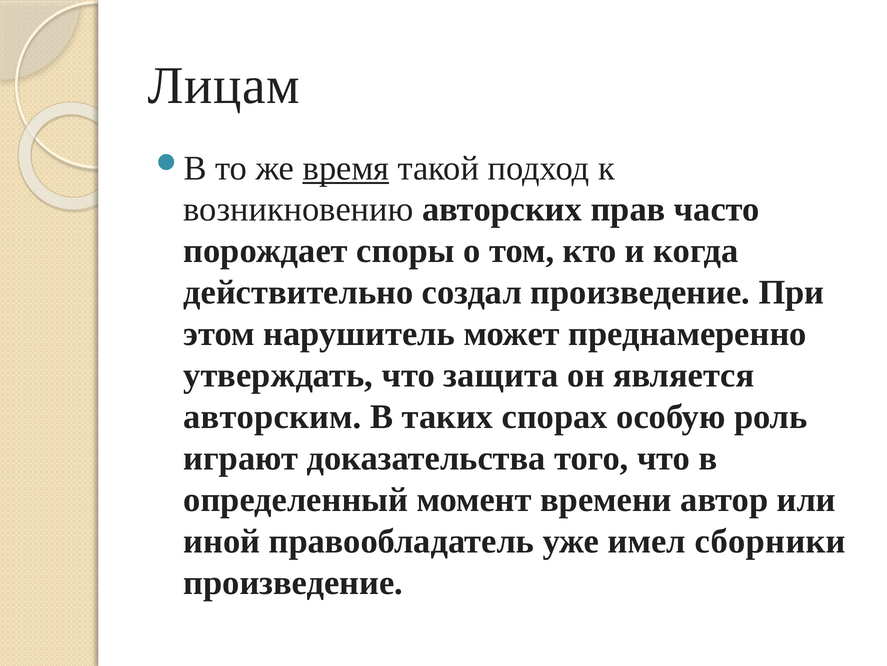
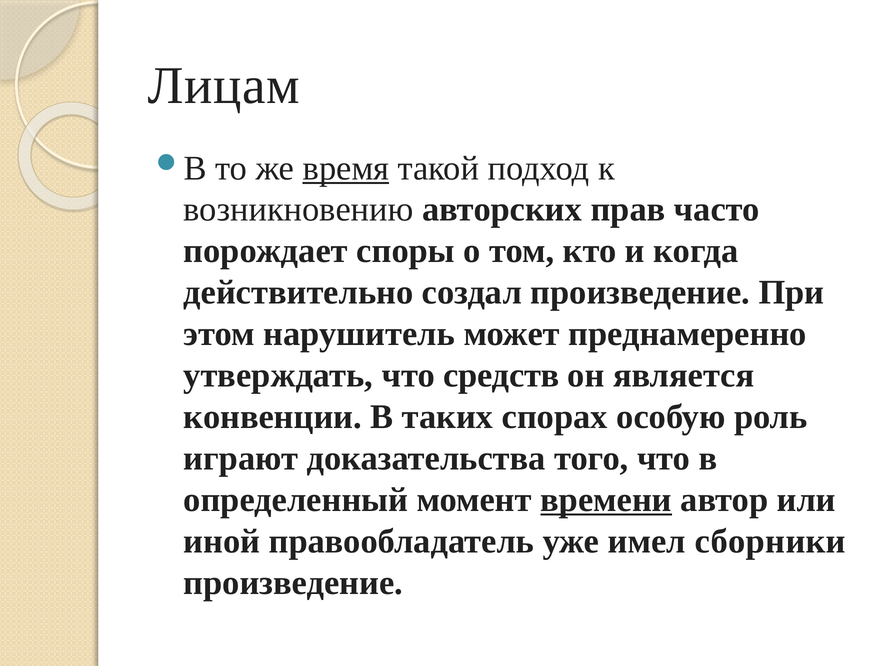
защита: защита -> средств (501, 375)
авторским: авторским -> конвенции (273, 416)
времени underline: none -> present (606, 499)
